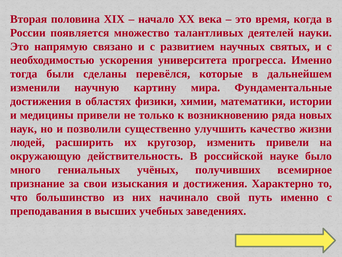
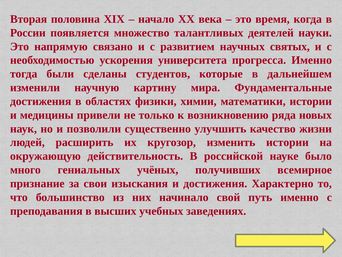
перевёлся: перевёлся -> студентов (163, 74)
изменить привели: привели -> истории (287, 142)
